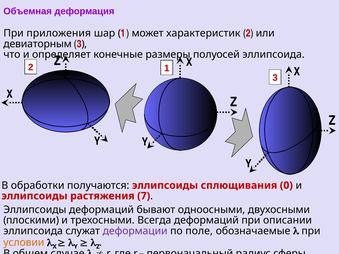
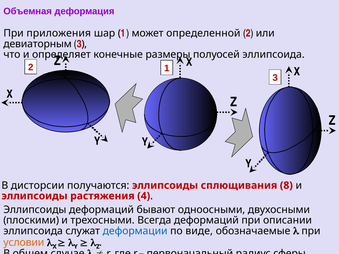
характеристик: характеристик -> определенной (203, 33)
обработки: обработки -> дисторсии (38, 186)
0: 0 -> 8 (286, 186)
7: 7 -> 4 (144, 196)
деформации colour: purple -> blue (135, 231)
поле: поле -> виде (199, 231)
